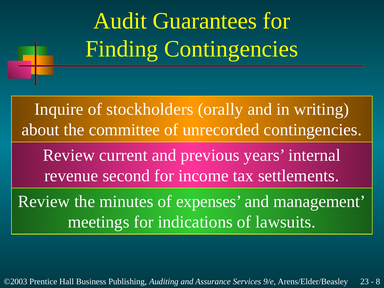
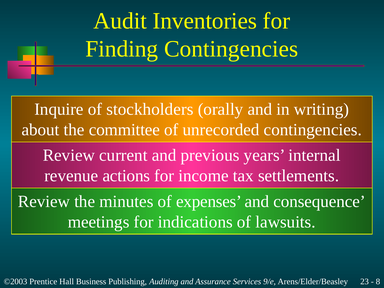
Guarantees: Guarantees -> Inventories (205, 21)
second: second -> actions (126, 176)
management: management -> consequence (319, 201)
